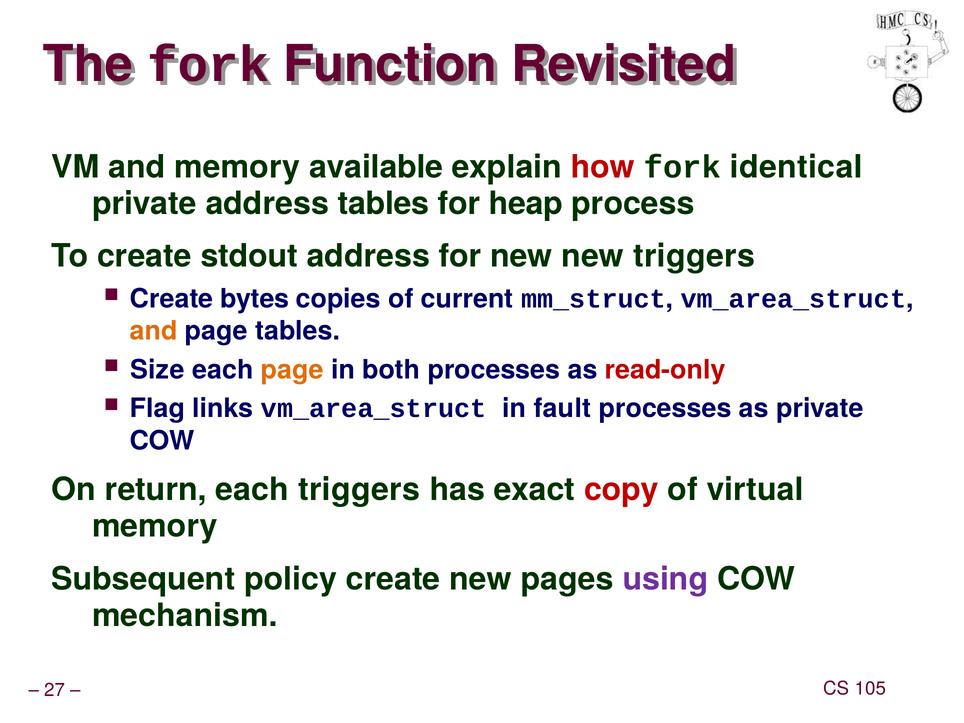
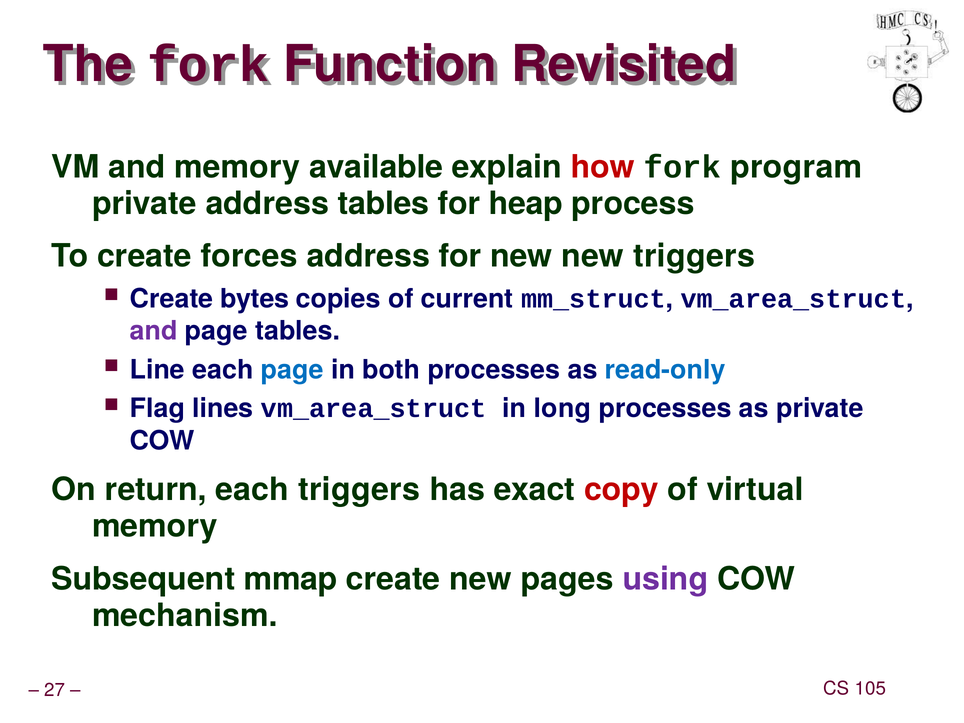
identical: identical -> program (796, 167)
stdout: stdout -> forces (249, 256)
and colour: orange -> purple (154, 331)
Size: Size -> Line (157, 370)
page colour: orange -> blue (292, 370)
read-only colour: red -> blue (665, 370)
links: links -> lines (223, 409)
fault: fault -> long (562, 409)
policy: policy -> mmap (291, 579)
